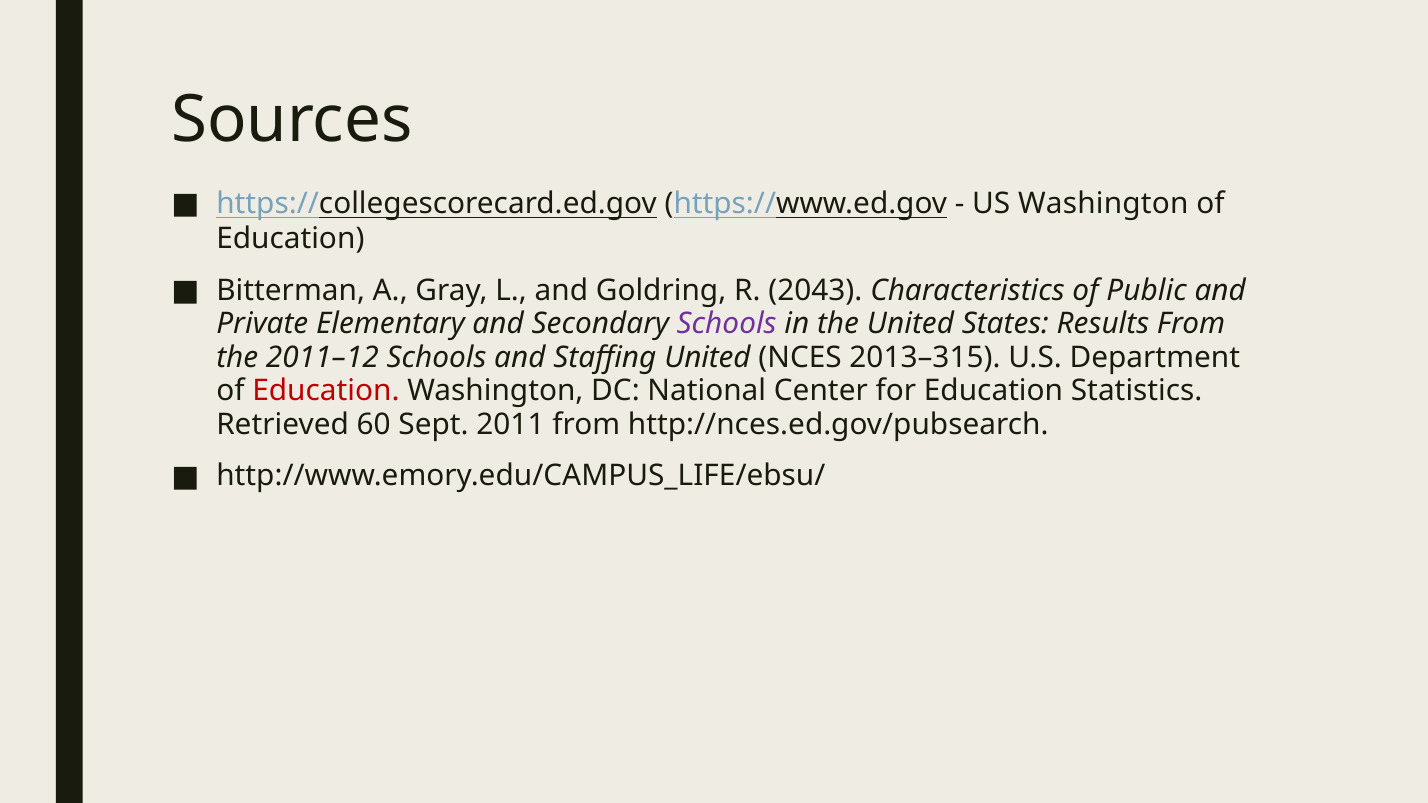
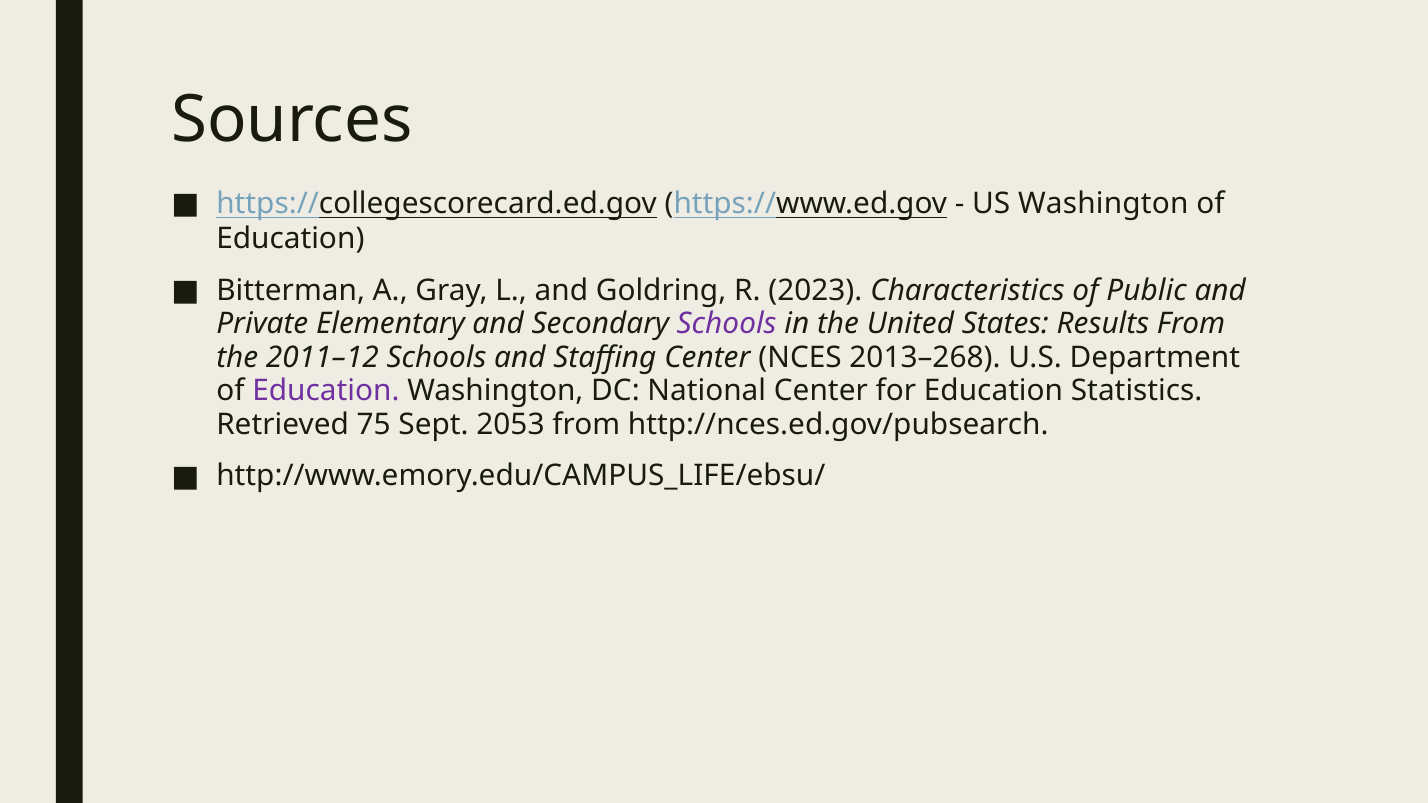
2043: 2043 -> 2023 (815, 291)
Staffing United: United -> Center (707, 358)
2013–315: 2013–315 -> 2013–268 (925, 358)
Education colour: red -> purple (326, 391)
60: 60 -> 75 (374, 425)
2011: 2011 -> 2053 (510, 425)
